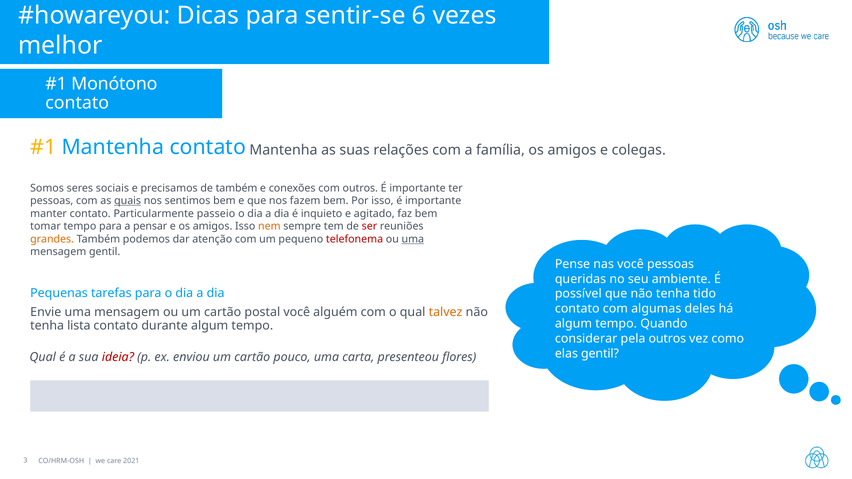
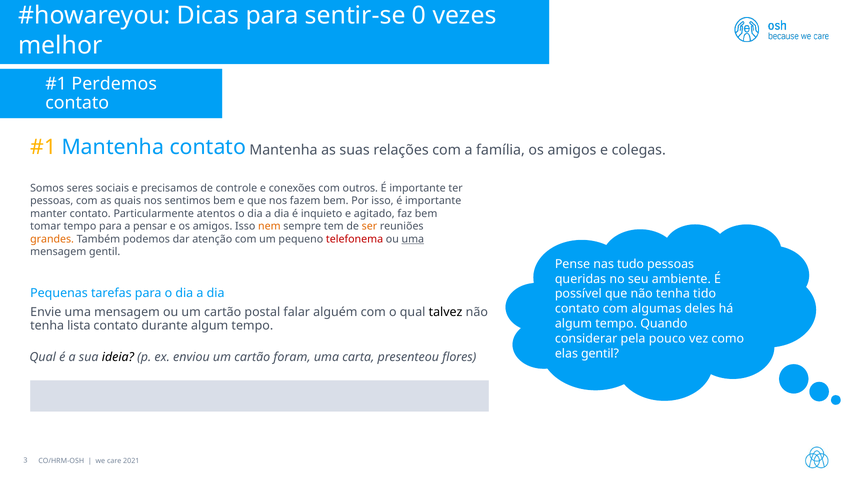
6: 6 -> 0 (419, 16)
Monótono: Monótono -> Perdemos (114, 84)
de também: também -> controle (236, 188)
quais underline: present -> none (128, 201)
passeio: passeio -> atentos (216, 214)
ser colour: red -> orange (369, 227)
nas você: você -> tudo (631, 264)
postal você: você -> falar (297, 312)
talvez colour: orange -> black (446, 312)
pela outros: outros -> pouco (667, 339)
ideia colour: red -> black (118, 358)
pouco: pouco -> foram (292, 358)
